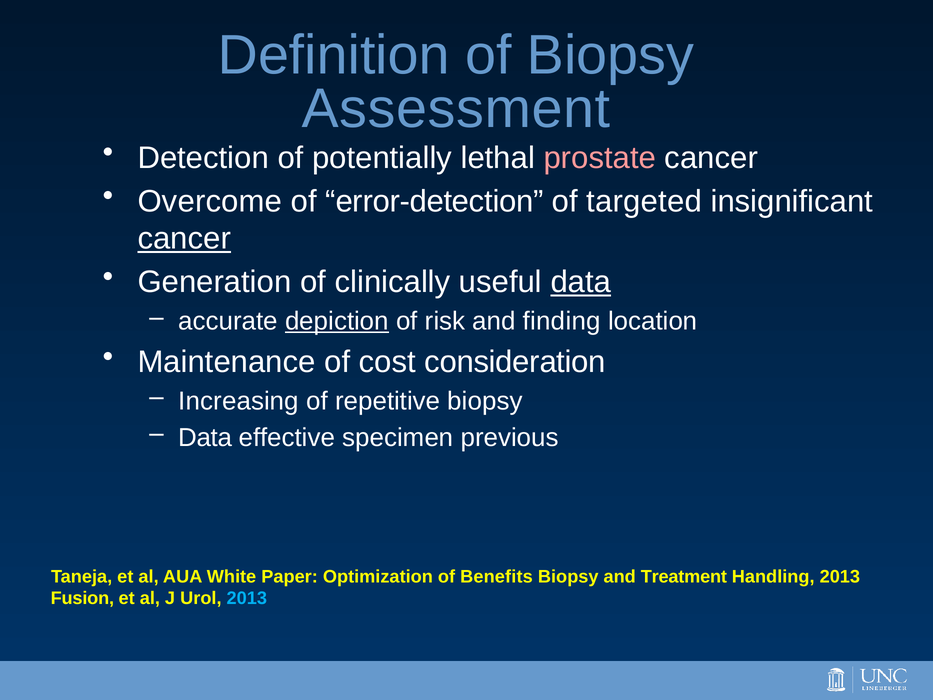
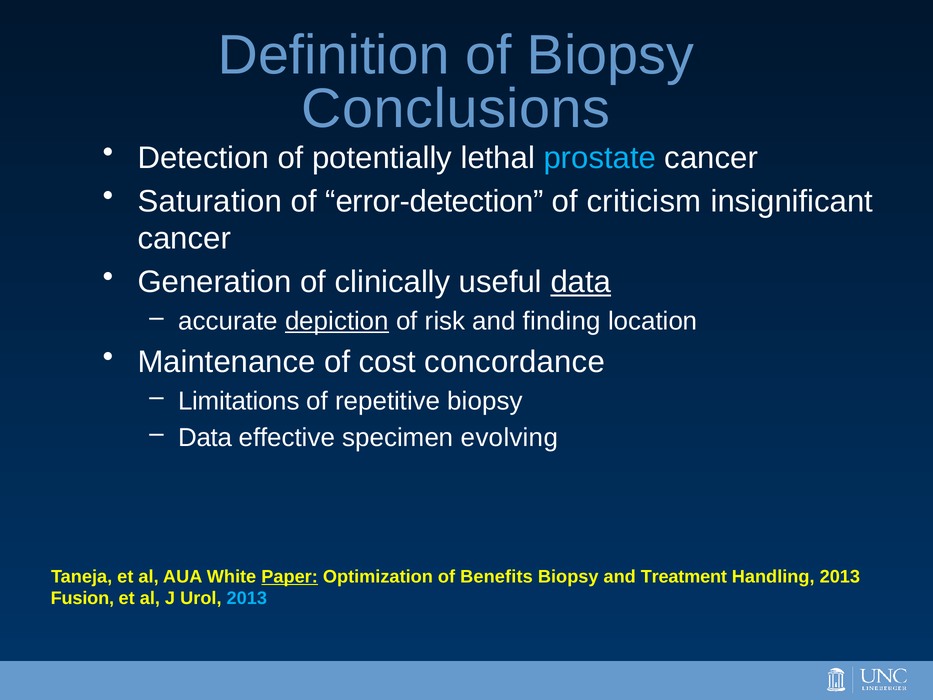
Assessment: Assessment -> Conclusions (456, 109)
prostate colour: pink -> light blue (600, 158)
Overcome: Overcome -> Saturation (210, 201)
targeted: targeted -> criticism (644, 201)
cancer underline: present -> none (184, 239)
consideration: consideration -> concordance (515, 362)
Increasing: Increasing -> Limitations (239, 401)
previous: previous -> evolving (509, 437)
Paper underline: none -> present (290, 577)
